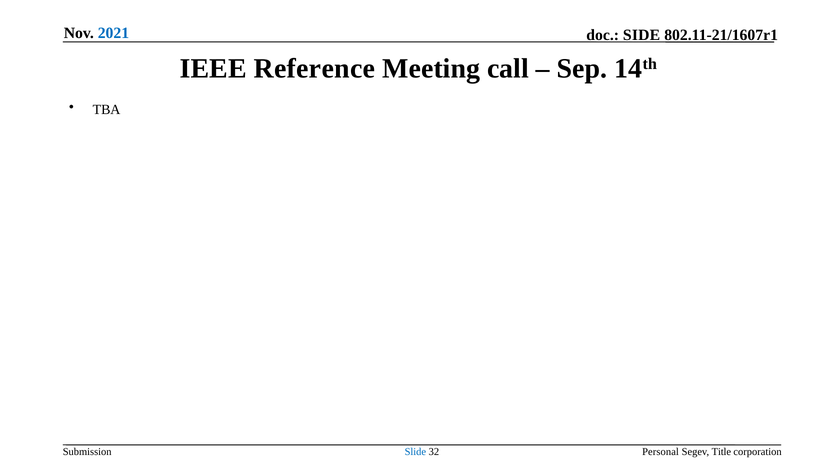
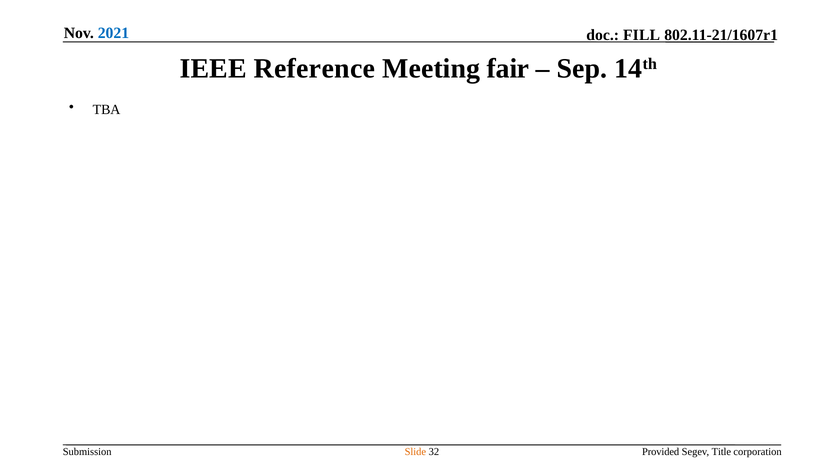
SIDE: SIDE -> FILL (642, 35)
call: call -> fair (508, 68)
Slide colour: blue -> orange (415, 452)
Personal: Personal -> Provided (661, 452)
